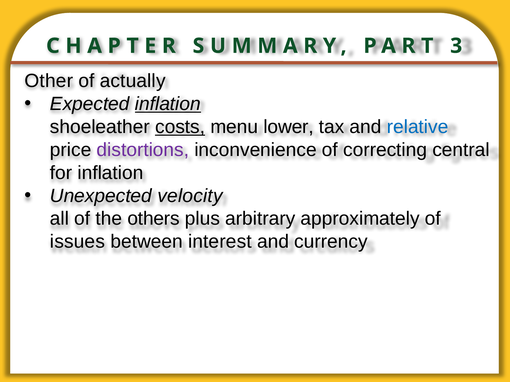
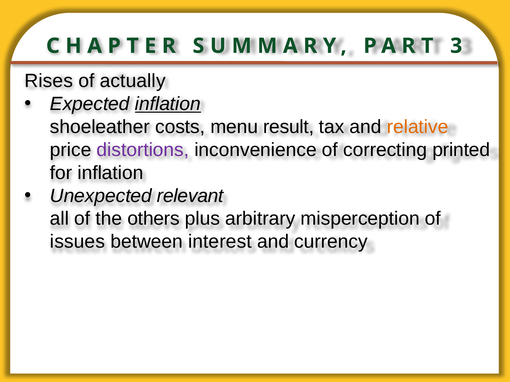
Other: Other -> Rises (49, 81)
costs underline: present -> none (180, 127)
lower: lower -> result (289, 127)
relative colour: blue -> orange (418, 127)
central: central -> printed (461, 150)
velocity: velocity -> relevant (190, 196)
approximately: approximately -> misperception (360, 219)
